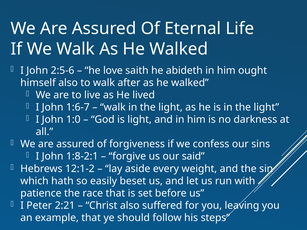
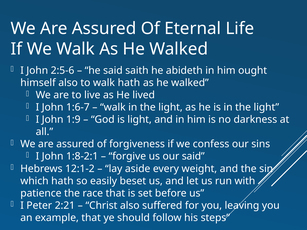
he love: love -> said (113, 71)
walk after: after -> hath (129, 83)
1:0: 1:0 -> 1:9 (73, 120)
